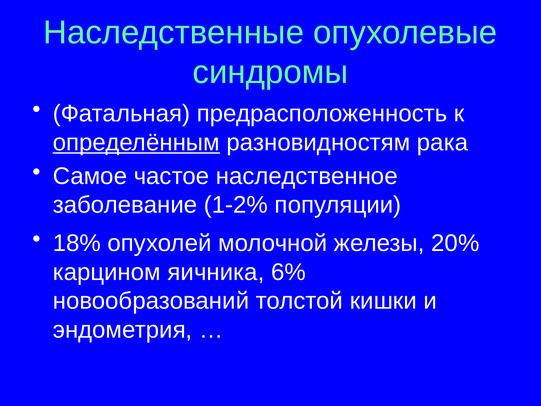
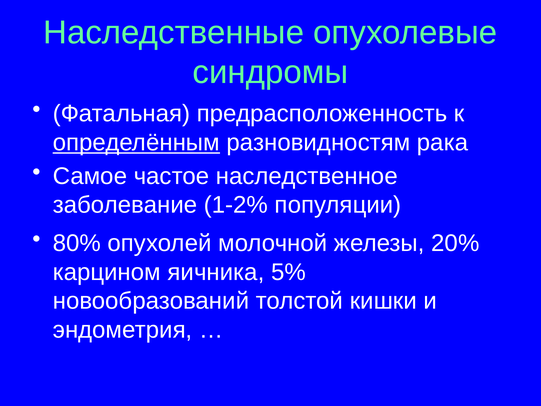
18%: 18% -> 80% (77, 243)
6%: 6% -> 5% (288, 272)
